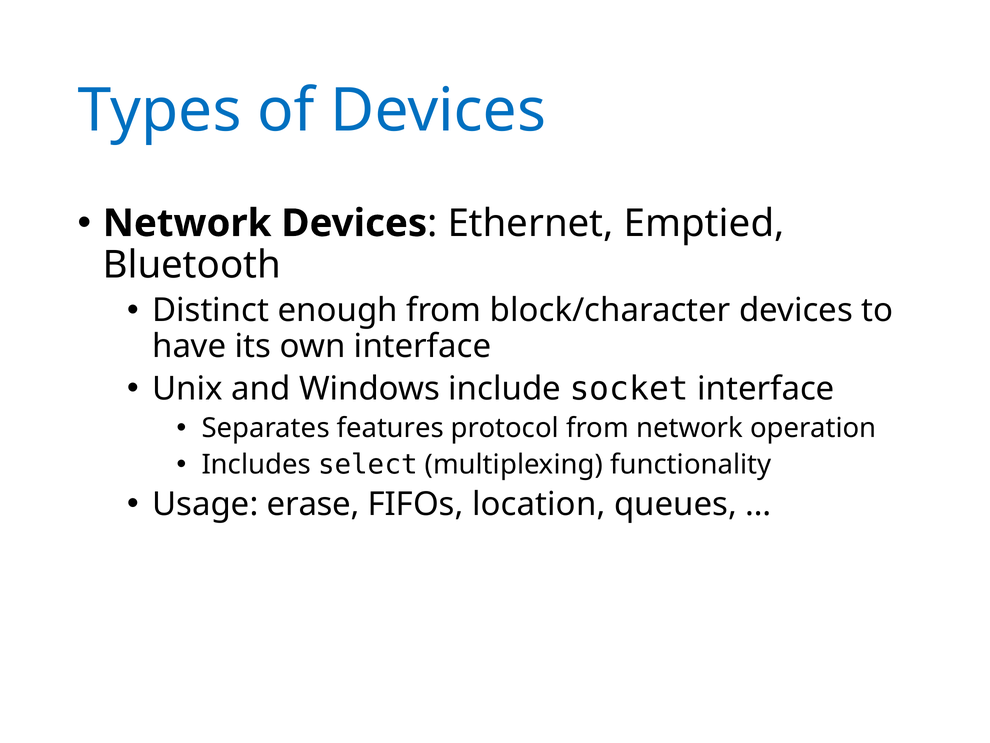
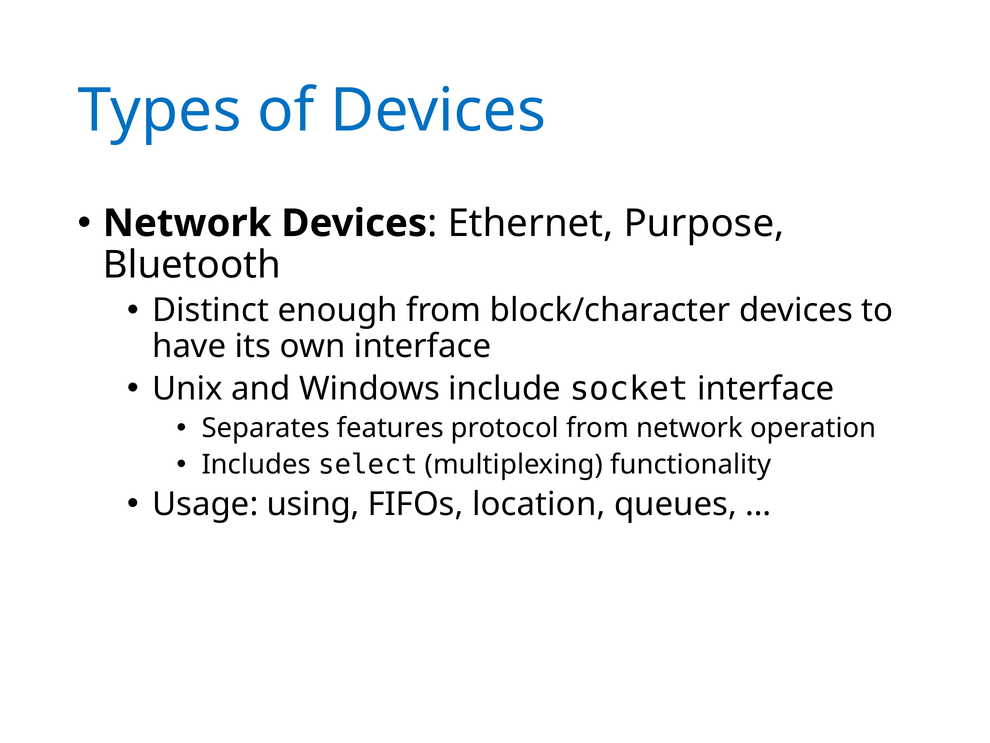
Emptied: Emptied -> Purpose (704, 223)
erase: erase -> using (313, 504)
